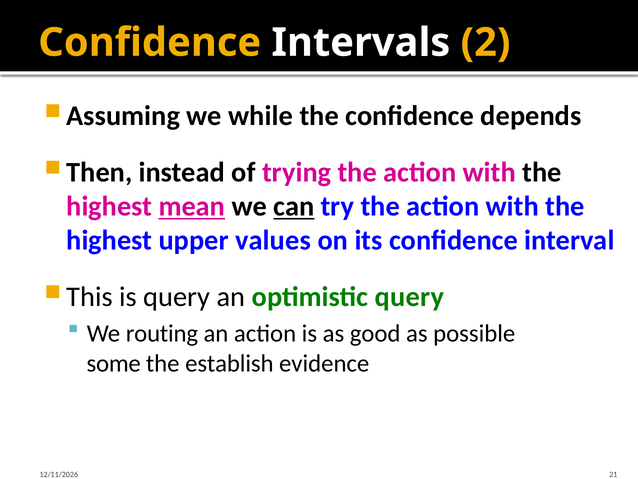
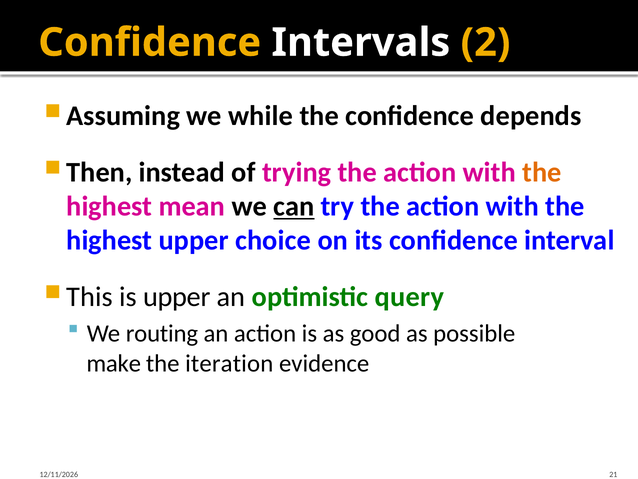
the colour: black -> orange (542, 172)
mean underline: present -> none (192, 206)
values: values -> choice (273, 240)
is query: query -> upper (177, 297)
some: some -> make (114, 363)
establish: establish -> iteration (229, 363)
